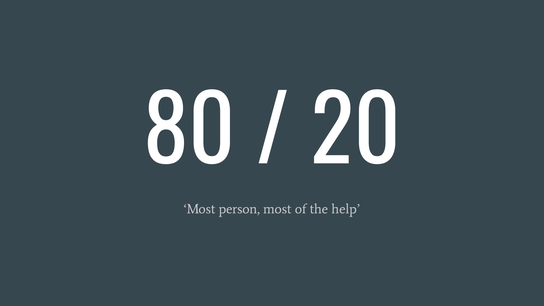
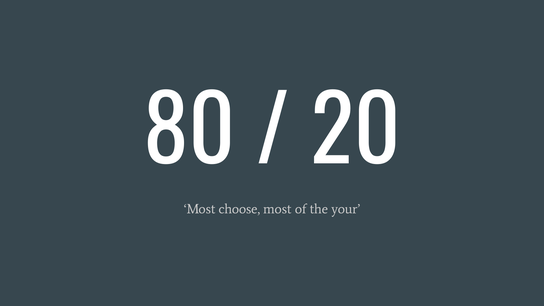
person: person -> choose (239, 209)
help: help -> your (346, 209)
